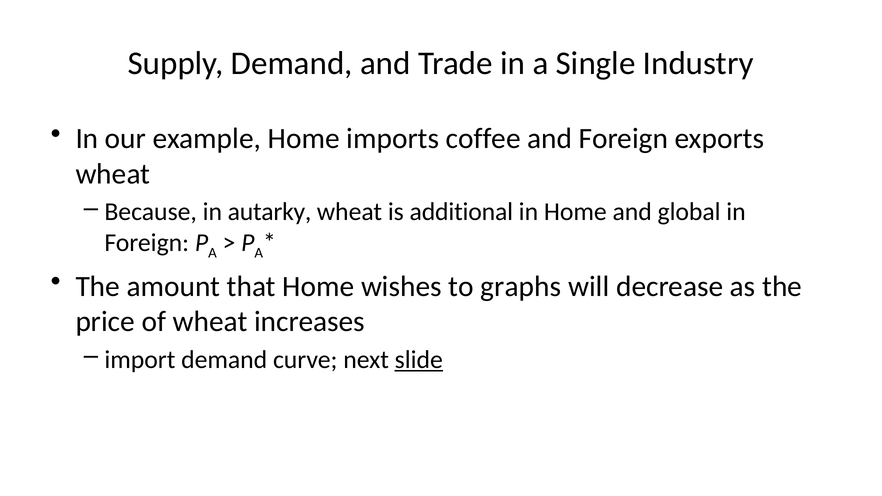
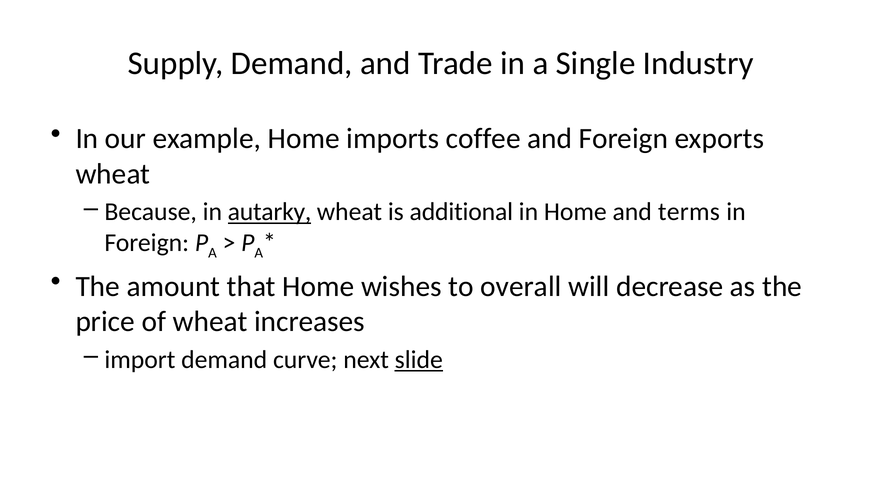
autarky underline: none -> present (270, 212)
global: global -> terms (689, 212)
graphs: graphs -> overall (521, 286)
